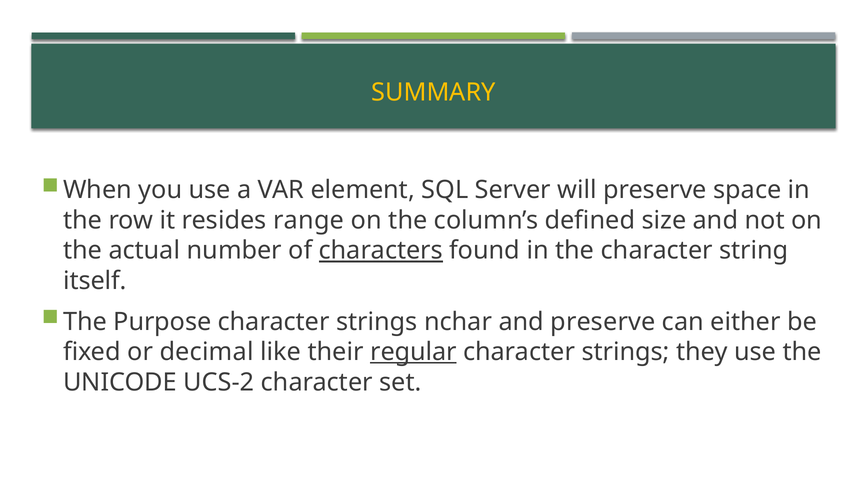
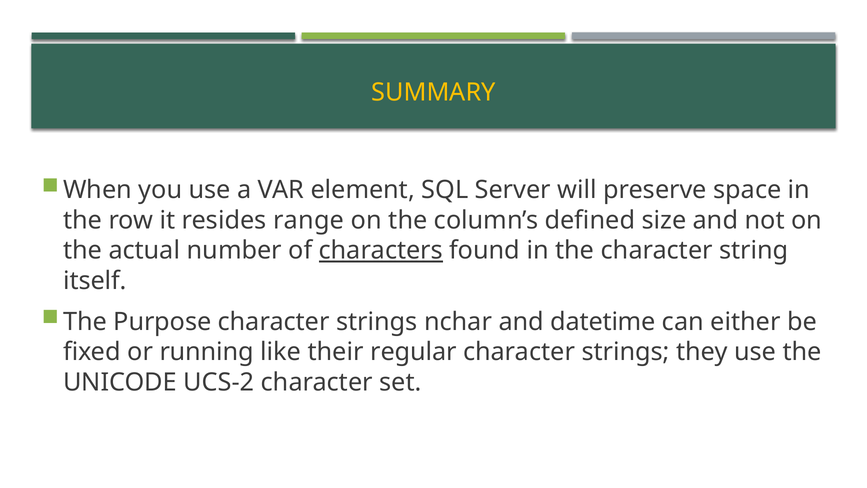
and preserve: preserve -> datetime (603, 322)
decimal: decimal -> running (207, 352)
regular underline: present -> none (413, 352)
